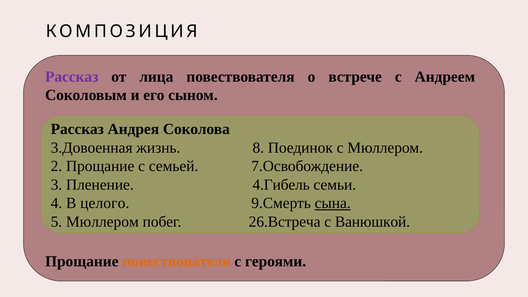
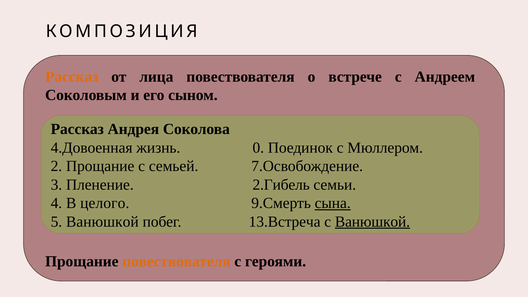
Рассказ colour: purple -> orange (72, 77)
3.Довоенная: 3.Довоенная -> 4.Довоенная (92, 148)
8: 8 -> 0 (258, 148)
4.Гибель: 4.Гибель -> 2.Гибель (281, 185)
5 Мюллером: Мюллером -> Ванюшкой (102, 222)
26.Встреча: 26.Встреча -> 13.Встреча (285, 222)
Ванюшкой underline: none -> present (372, 222)
